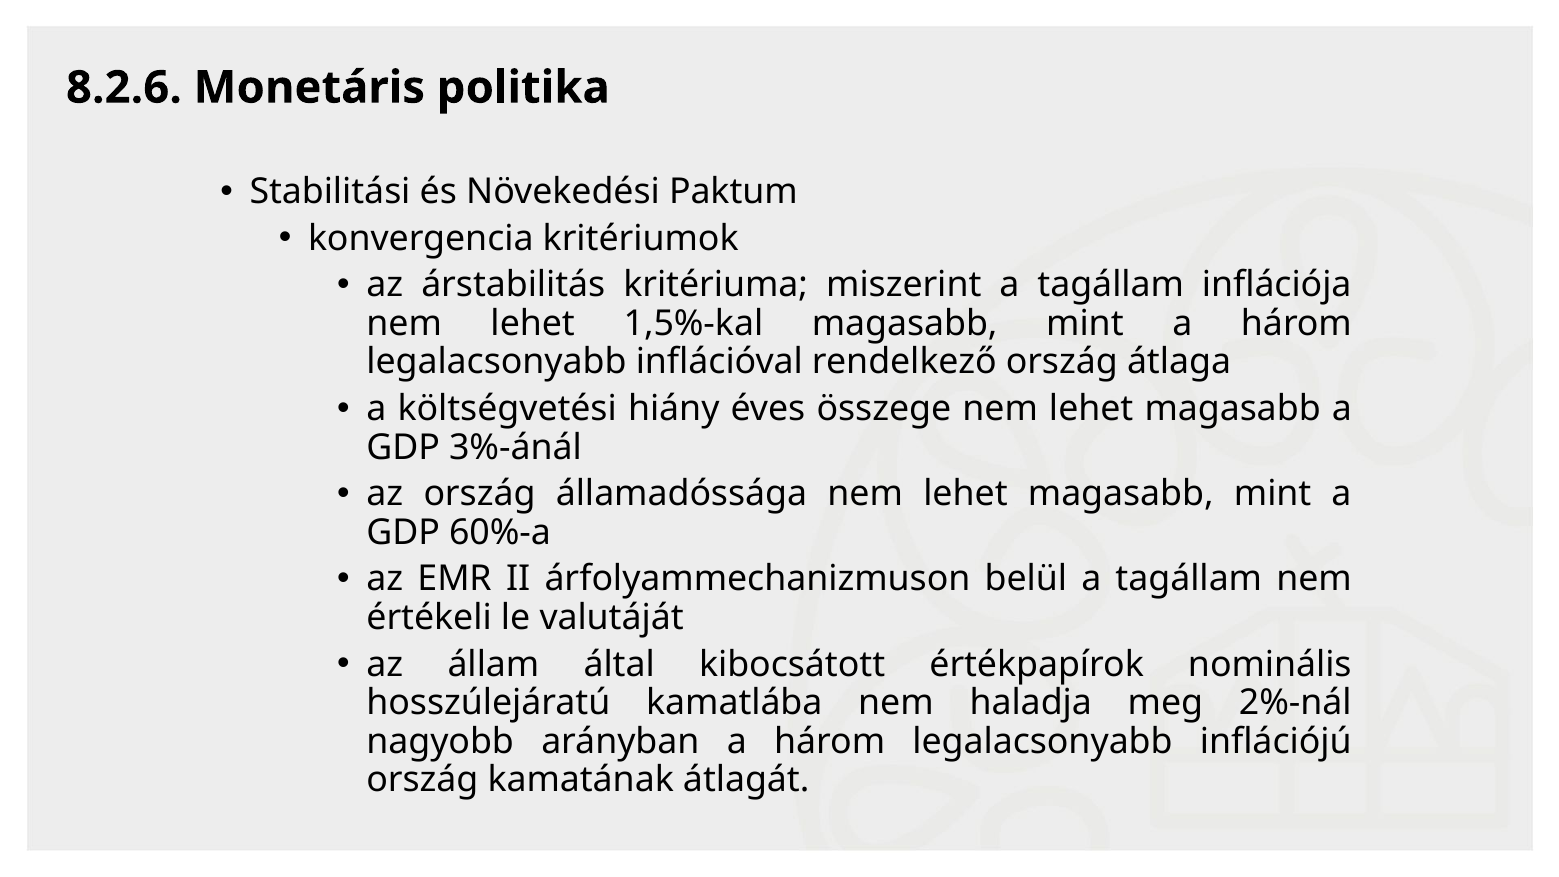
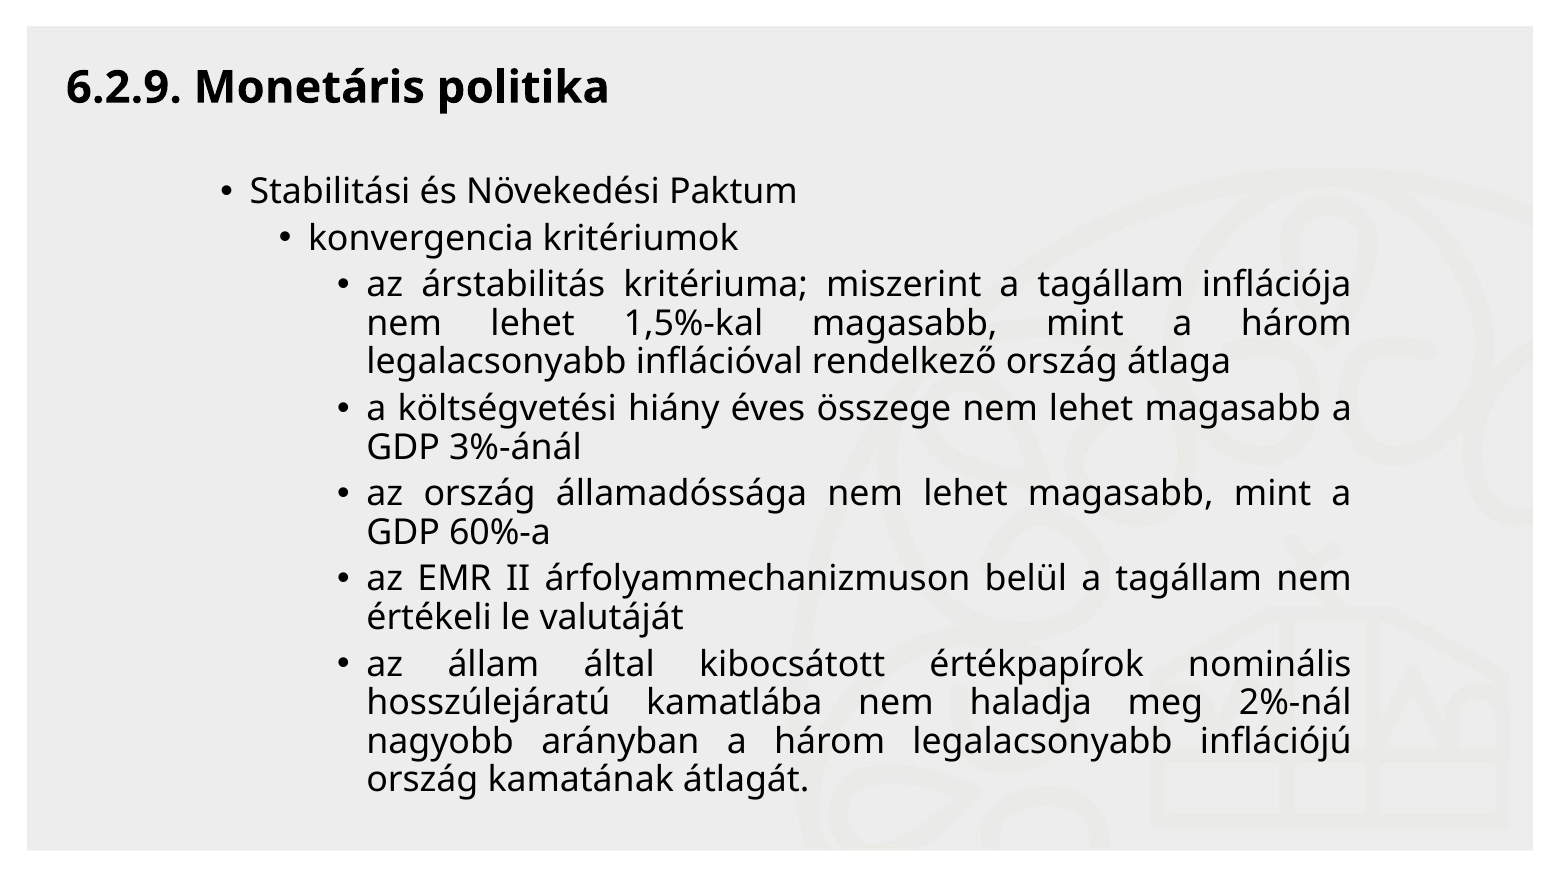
8.2.6: 8.2.6 -> 6.2.9 (124, 88)
